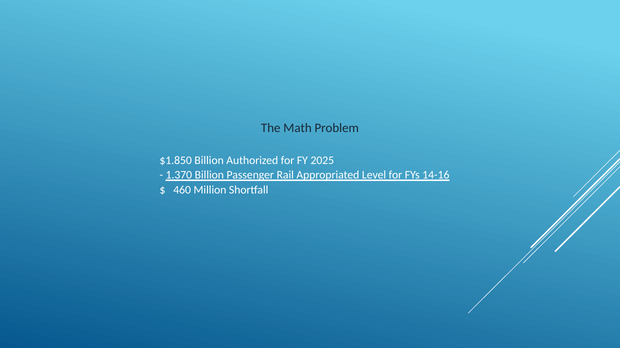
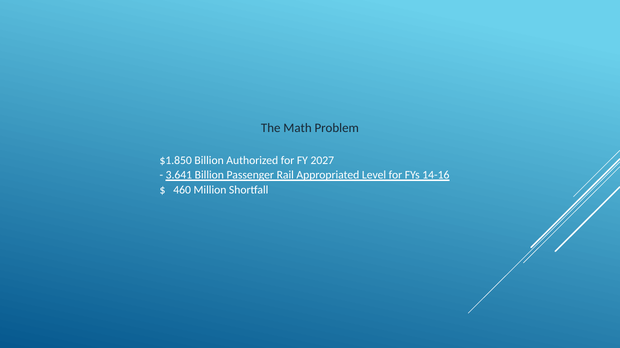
2025: 2025 -> 2027 (322, 161)
1.370: 1.370 -> 3.641 (179, 176)
